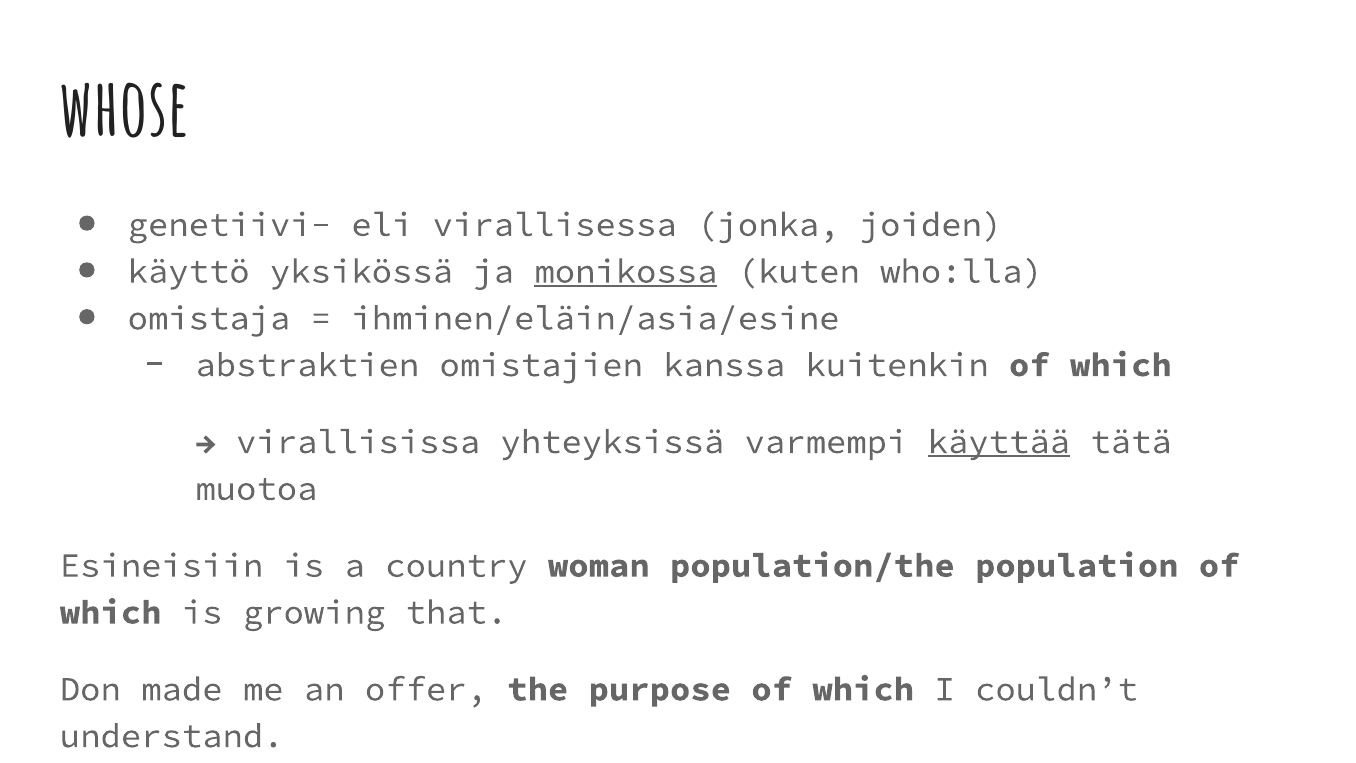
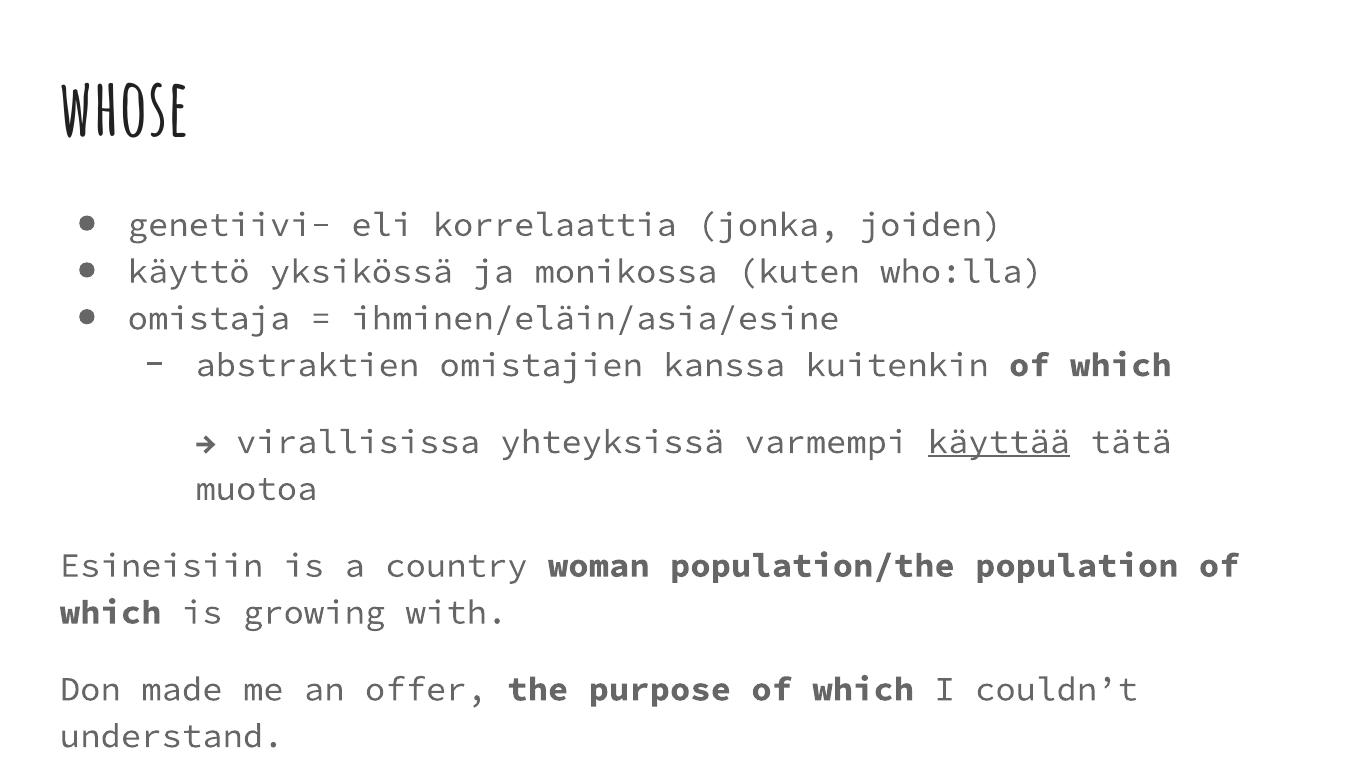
virallisessa: virallisessa -> korrelaattia (555, 225)
monikossa underline: present -> none (626, 271)
that: that -> with (456, 612)
